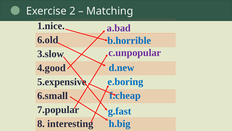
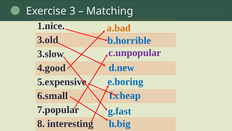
2: 2 -> 3 (72, 11)
a.bad colour: purple -> orange (119, 28)
6.old: 6.old -> 3.old (48, 40)
